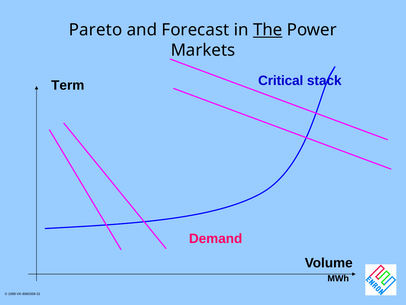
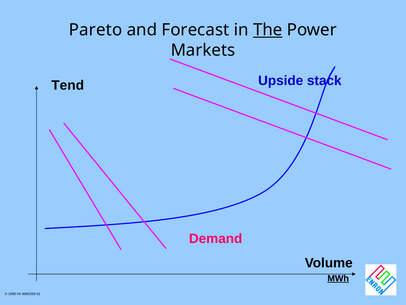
Critical: Critical -> Upside (281, 81)
Term: Term -> Tend (68, 85)
MWh underline: none -> present (338, 278)
